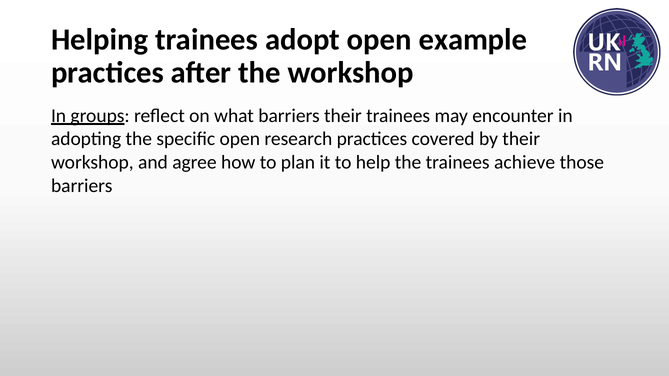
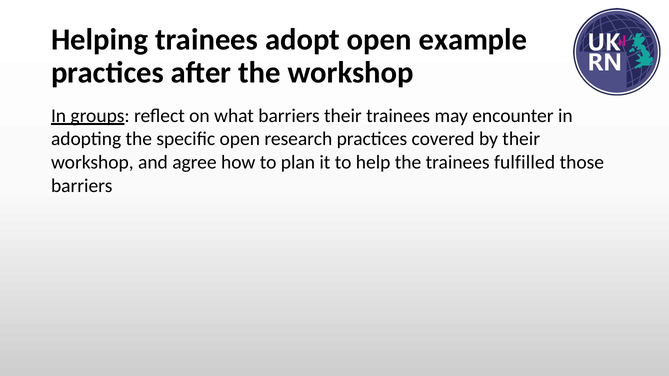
achieve: achieve -> fulfilled (525, 162)
